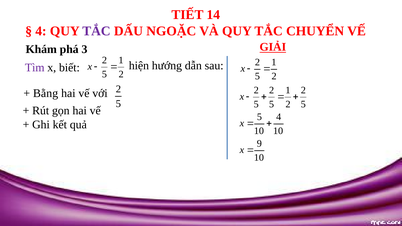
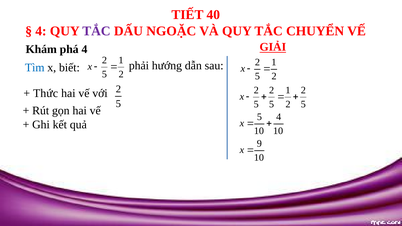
14: 14 -> 40 (213, 15)
phá 3: 3 -> 4 (84, 49)
hiện: hiện -> phải (139, 66)
Tìm colour: purple -> blue (35, 68)
Bằng: Bằng -> Thức (46, 93)
